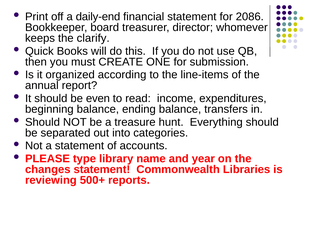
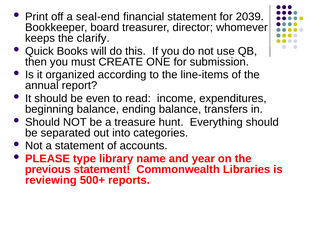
daily-end: daily-end -> seal-end (98, 17)
2086: 2086 -> 2039 (250, 17)
changes: changes -> previous (48, 170)
